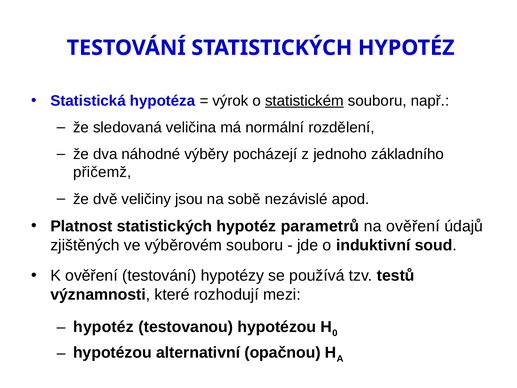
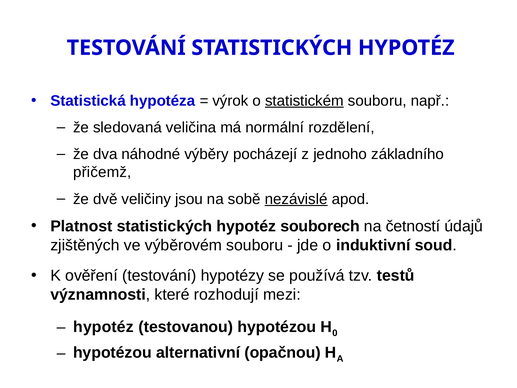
nezávislé underline: none -> present (296, 199)
parametrů: parametrů -> souborech (320, 226)
na ověření: ověření -> četností (413, 226)
